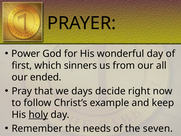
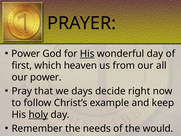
His underline: none -> present (87, 54)
sinners: sinners -> heaven (80, 65)
our ended: ended -> power (46, 77)
seven: seven -> would (158, 128)
